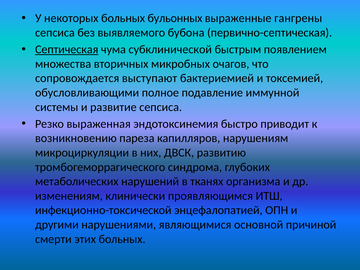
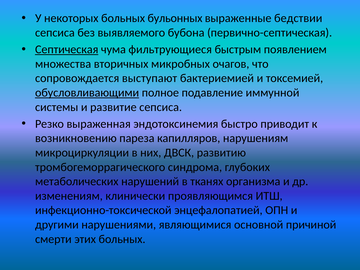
гангрены: гангрены -> бедствии (298, 18)
субклинической: субклинической -> фильтрующиеся (170, 49)
обусловливающими underline: none -> present (87, 93)
